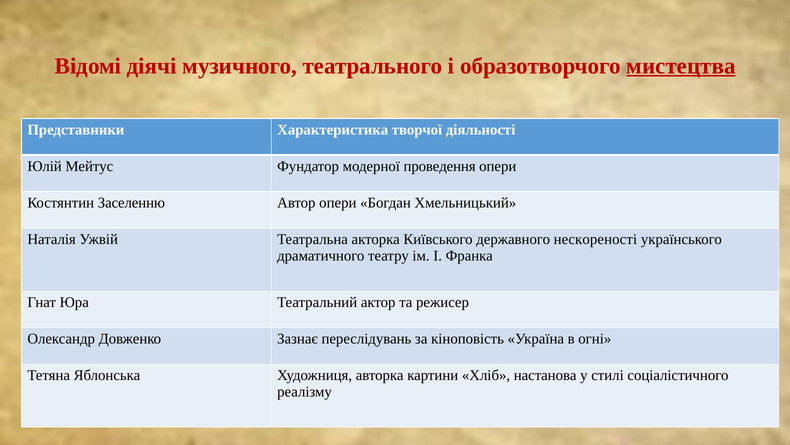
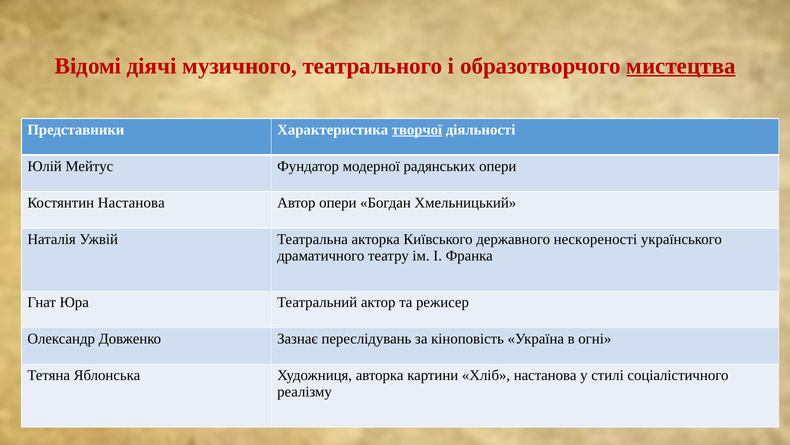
творчої underline: none -> present (417, 130)
проведення: проведення -> радянських (440, 166)
Костянтин Заселенню: Заселенню -> Настанова (131, 203)
